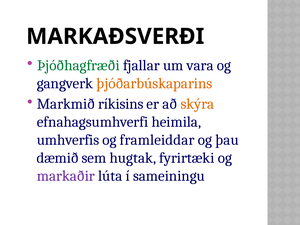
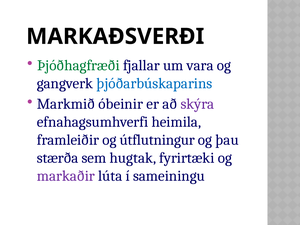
þjóðarbúskaparins colour: orange -> blue (154, 83)
ríkisins: ríkisins -> óbeinir (121, 104)
skýra colour: orange -> purple (197, 104)
umhverfis: umhverfis -> framleiðir (68, 140)
framleiddar: framleiddar -> útflutningur (157, 140)
dæmið: dæmið -> stærða (58, 158)
